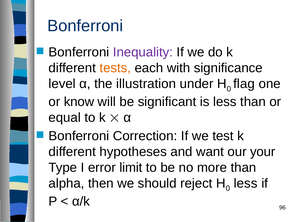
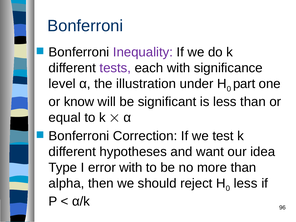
tests colour: orange -> purple (115, 68)
flag: flag -> part (244, 84)
your: your -> idea (263, 152)
error limit: limit -> with (131, 168)
